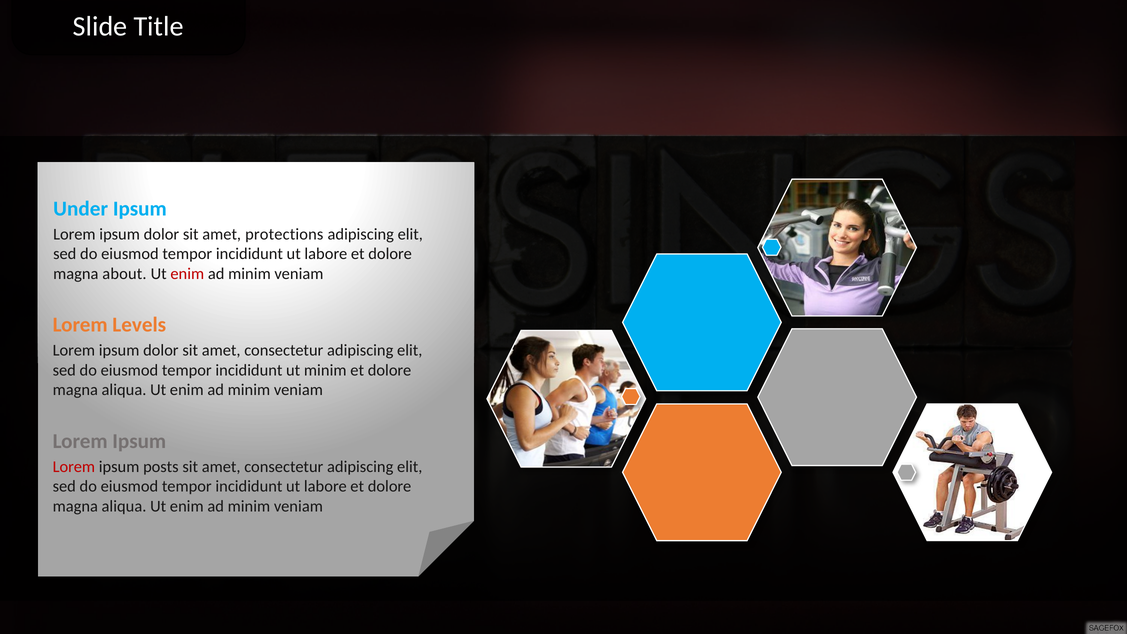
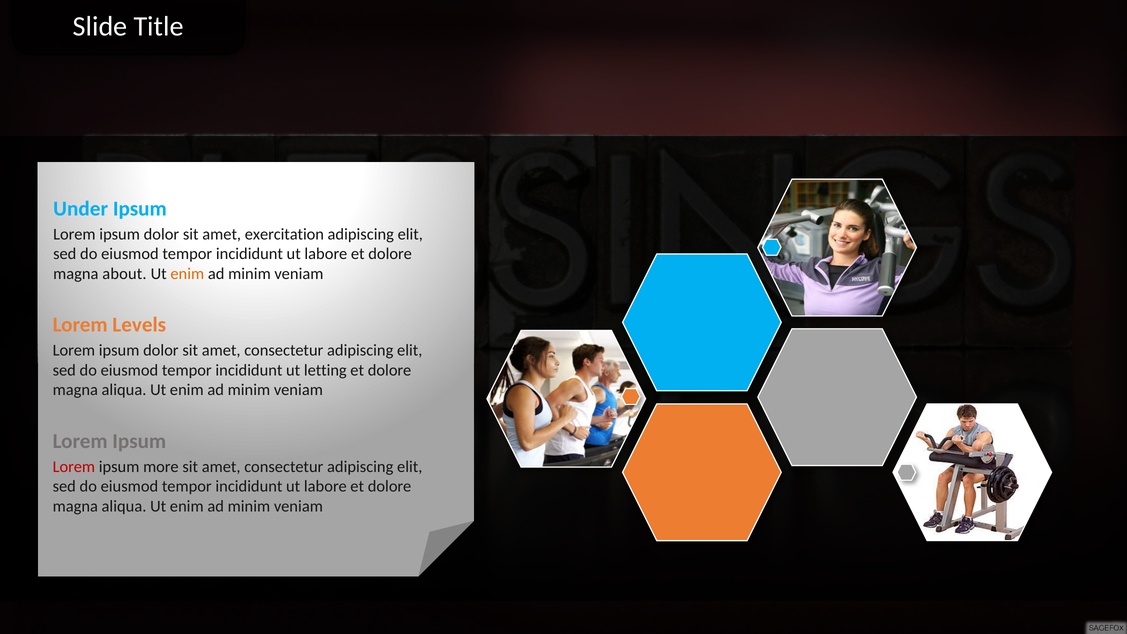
protections: protections -> exercitation (284, 234)
enim colour: red -> orange (187, 274)
ut minim: minim -> letting (325, 370)
posts: posts -> more (161, 467)
